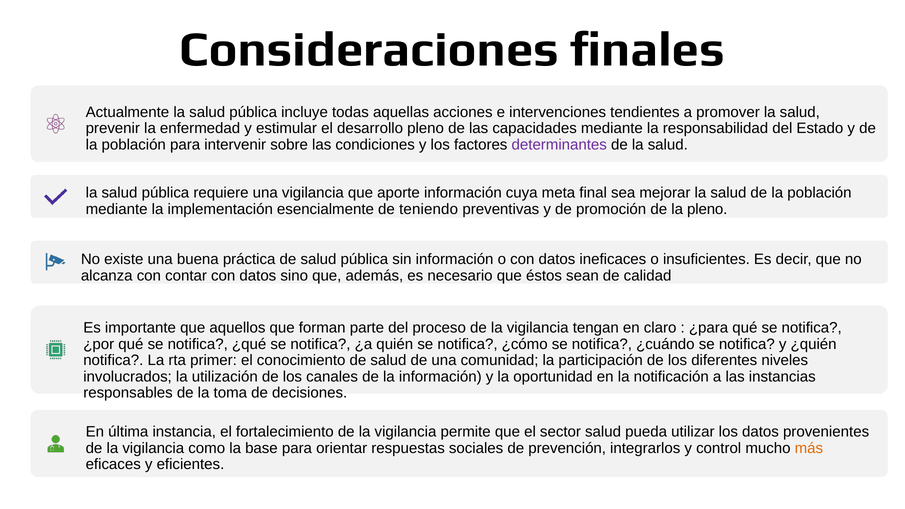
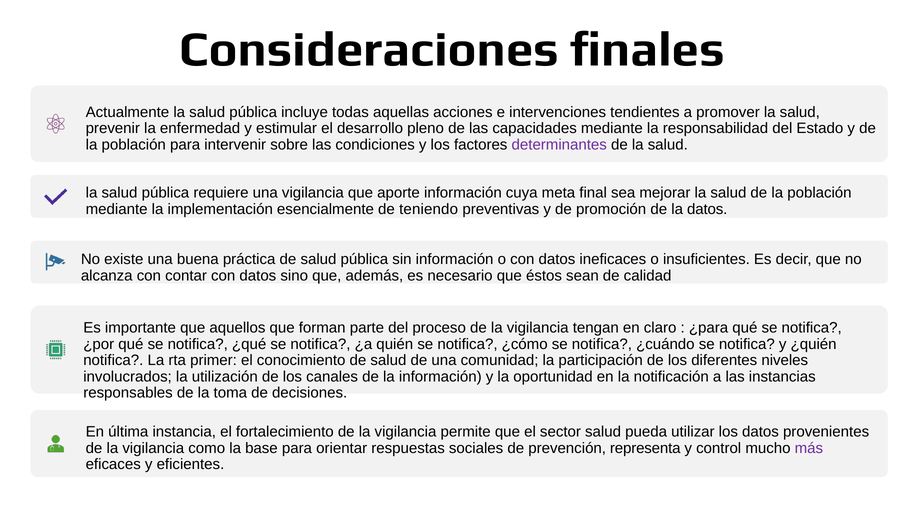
la pleno: pleno -> datos (707, 209)
integrarlos: integrarlos -> representa (645, 448)
más colour: orange -> purple (809, 448)
